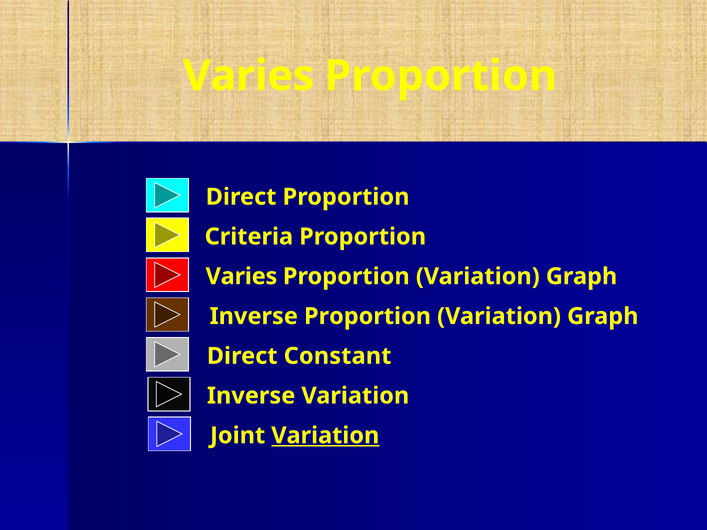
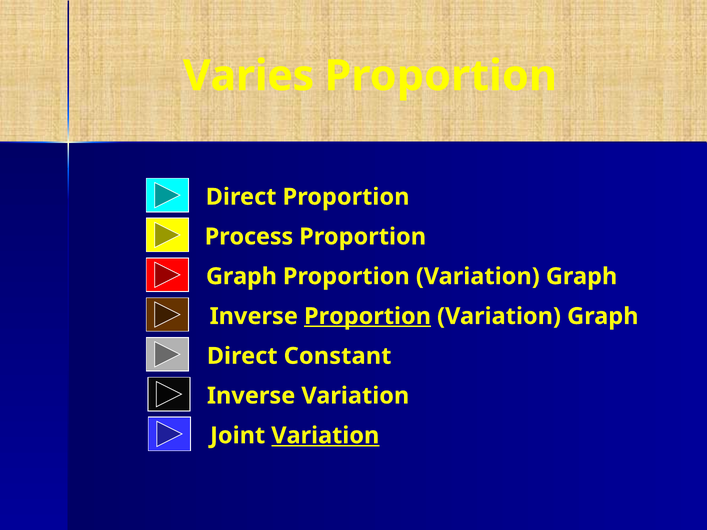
Criteria: Criteria -> Process (249, 237)
Varies: Varies -> Graph (241, 277)
Proportion underline: none -> present (367, 316)
